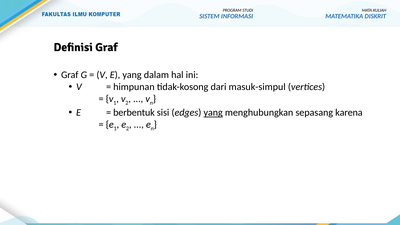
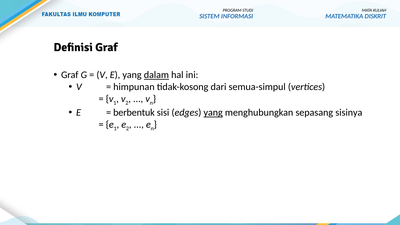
dalam underline: none -> present (156, 75)
masuk-simpul: masuk-simpul -> semua-simpul (257, 87)
karena: karena -> sisinya (349, 113)
